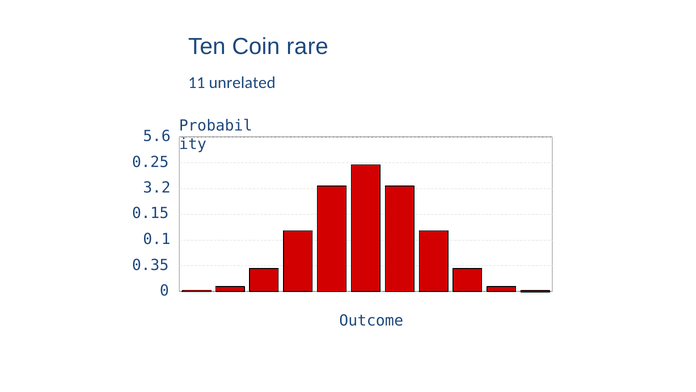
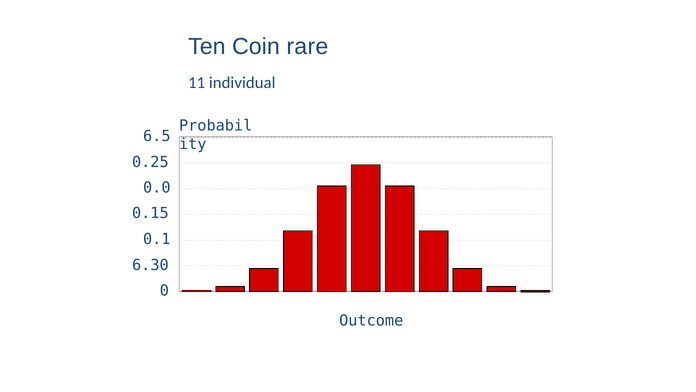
unrelated: unrelated -> individual (242, 82)
5.6: 5.6 -> 6.5 (157, 136)
3.2: 3.2 -> 0.0 (157, 188)
0.35: 0.35 -> 6.30 (150, 265)
